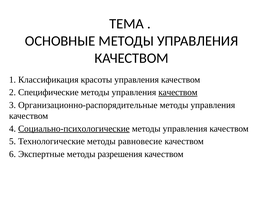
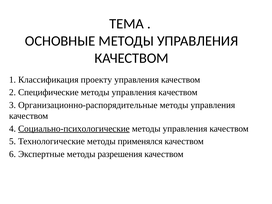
красоты: красоты -> проекту (96, 80)
качеством underline: present -> none (178, 92)
равновесие: равновесие -> применялся (140, 141)
